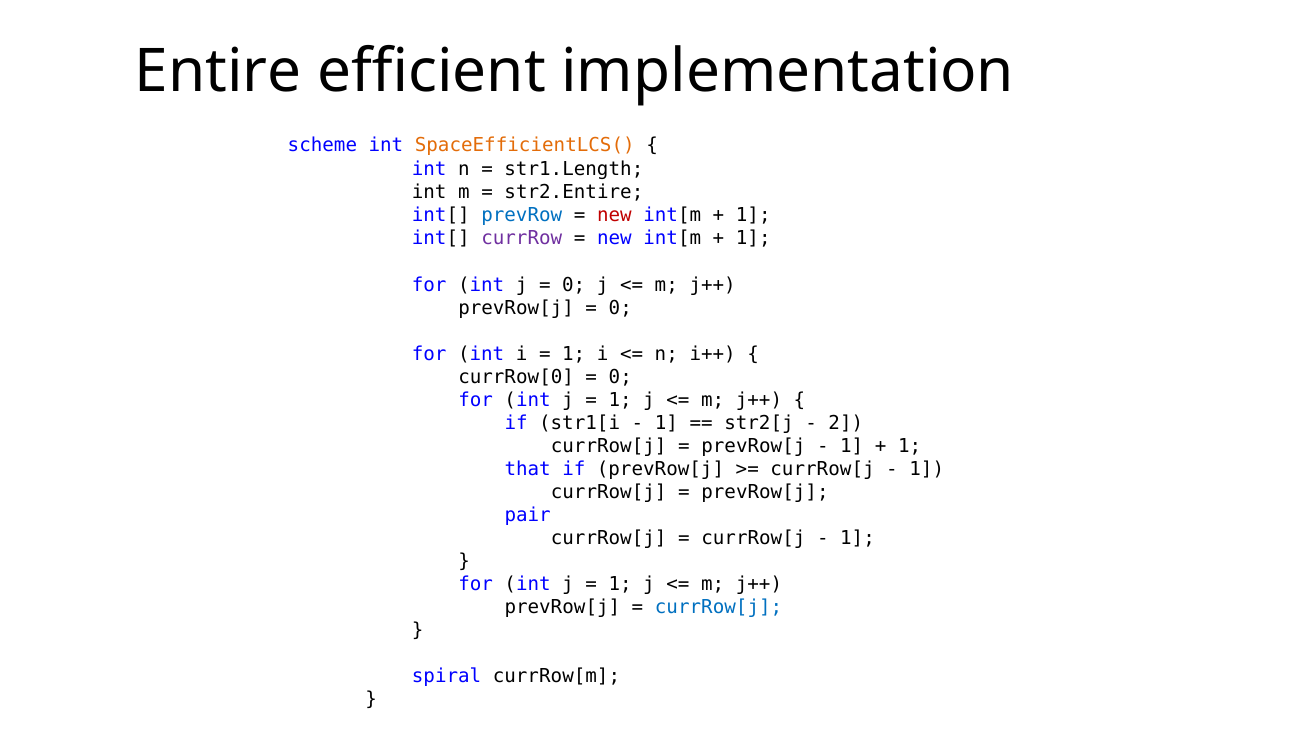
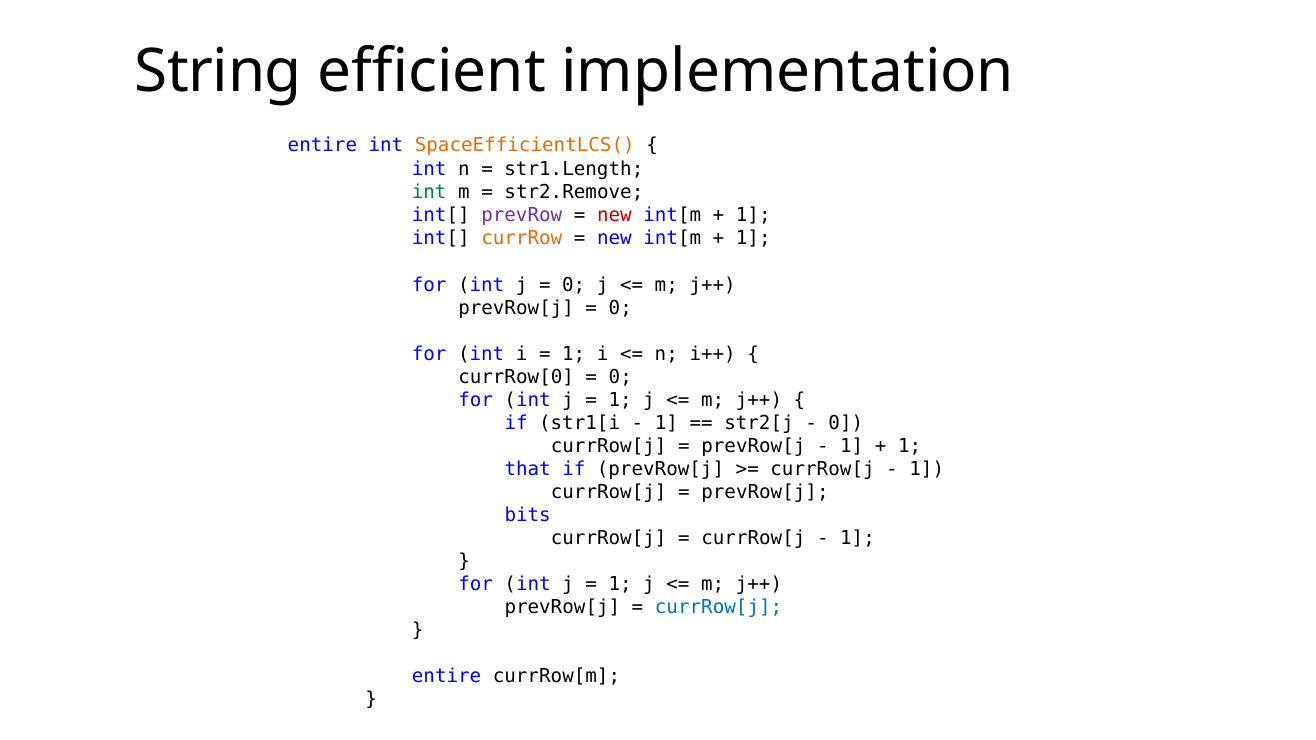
Entire: Entire -> String (218, 71)
scheme: scheme -> entire (322, 145)
int colour: black -> green (429, 193)
str2.Entire: str2.Entire -> str2.Remove (574, 193)
prevRow colour: blue -> purple (522, 216)
currRow colour: purple -> orange (522, 239)
2: 2 -> 0 (846, 423)
pair: pair -> bits (528, 515)
spiral: spiral -> entire (447, 677)
